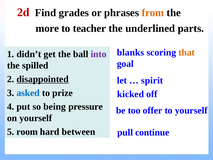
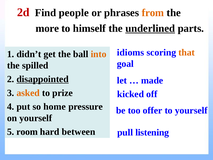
grades: grades -> people (74, 13)
teacher: teacher -> himself (89, 28)
underlined underline: none -> present (150, 28)
blanks: blanks -> idioms (131, 52)
into colour: purple -> orange (99, 54)
spirit: spirit -> made (152, 80)
asked colour: blue -> orange (28, 93)
being: being -> home (55, 107)
continue: continue -> listening (152, 132)
